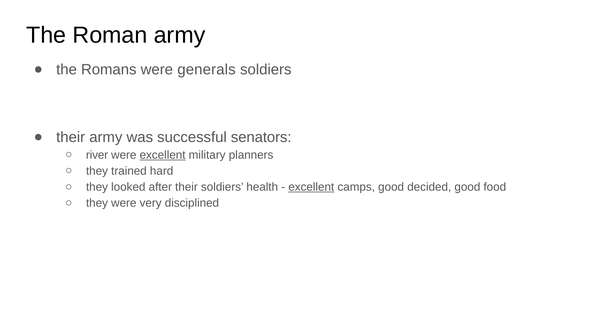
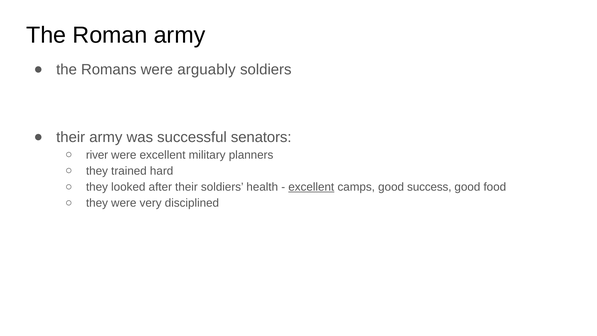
generals: generals -> arguably (206, 70)
excellent underline: present -> none (163, 155)
decided: decided -> success (429, 187)
